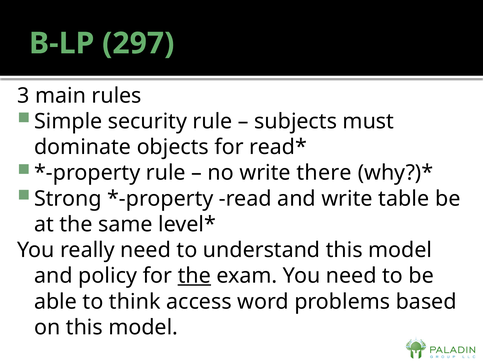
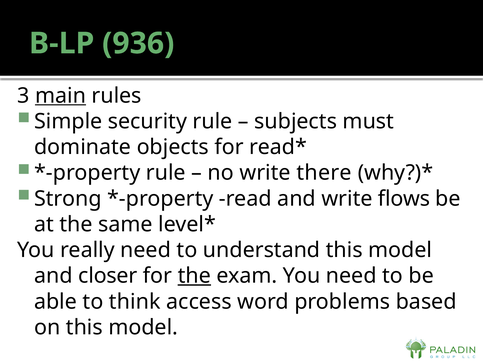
297: 297 -> 936 (138, 43)
main underline: none -> present (61, 96)
table: table -> flows (404, 199)
policy: policy -> closer (108, 276)
